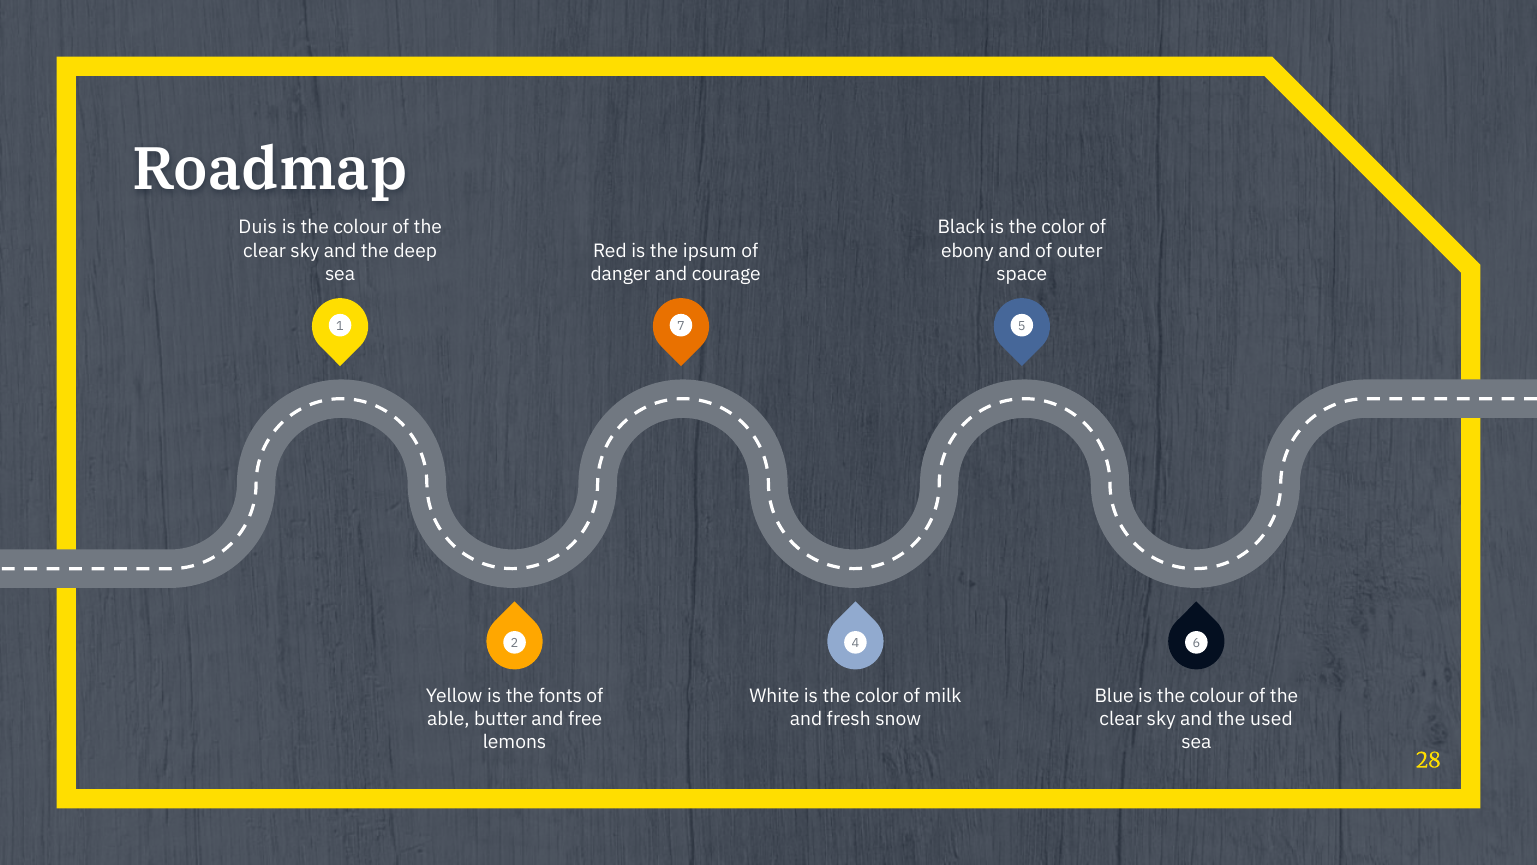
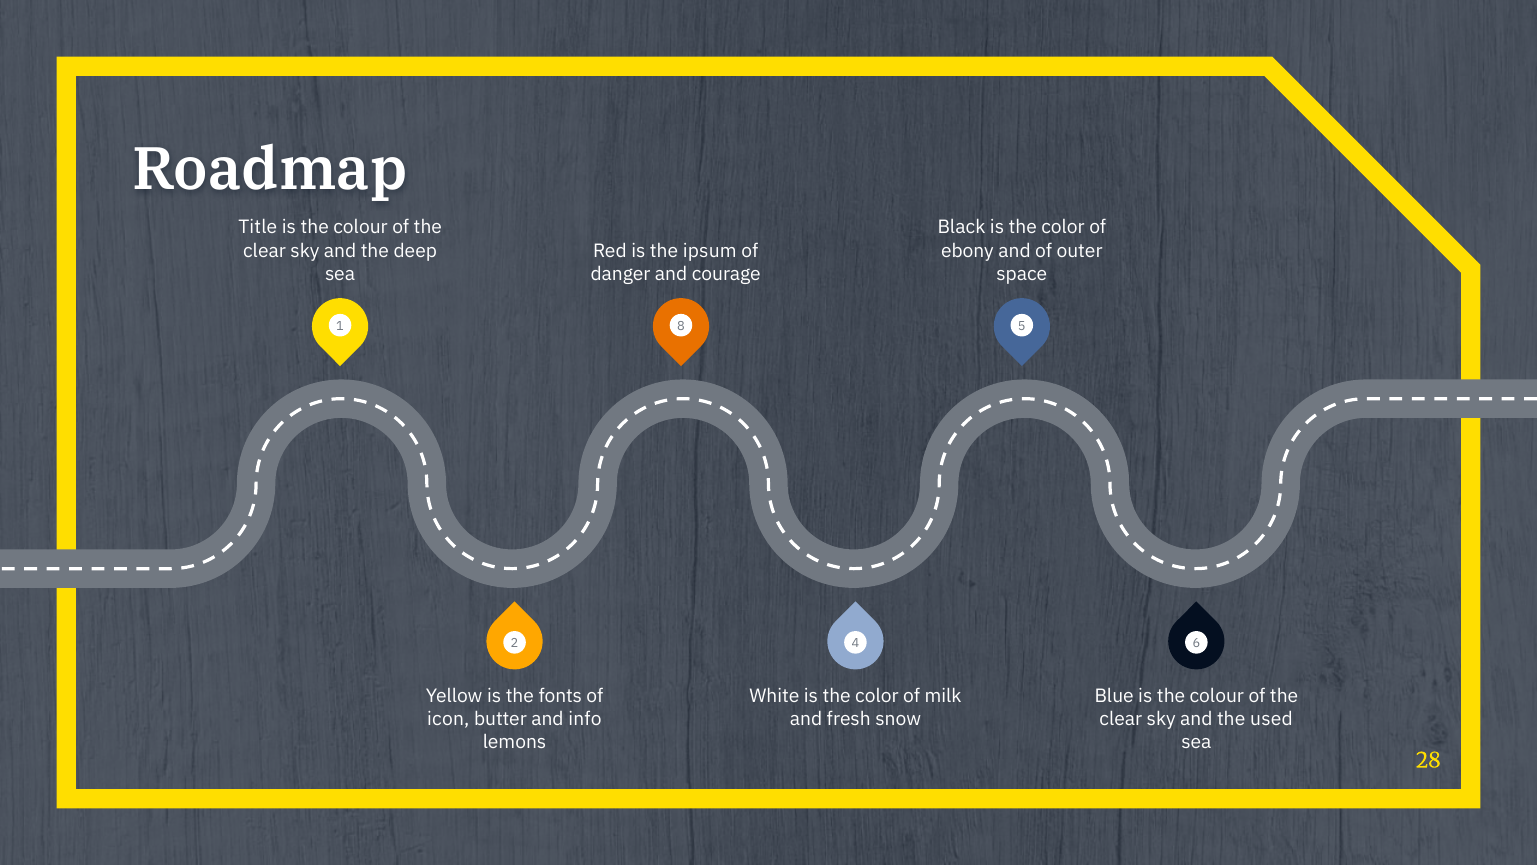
Duis: Duis -> Title (258, 227)
7: 7 -> 8 (681, 326)
able: able -> icon (448, 719)
free: free -> info (585, 719)
